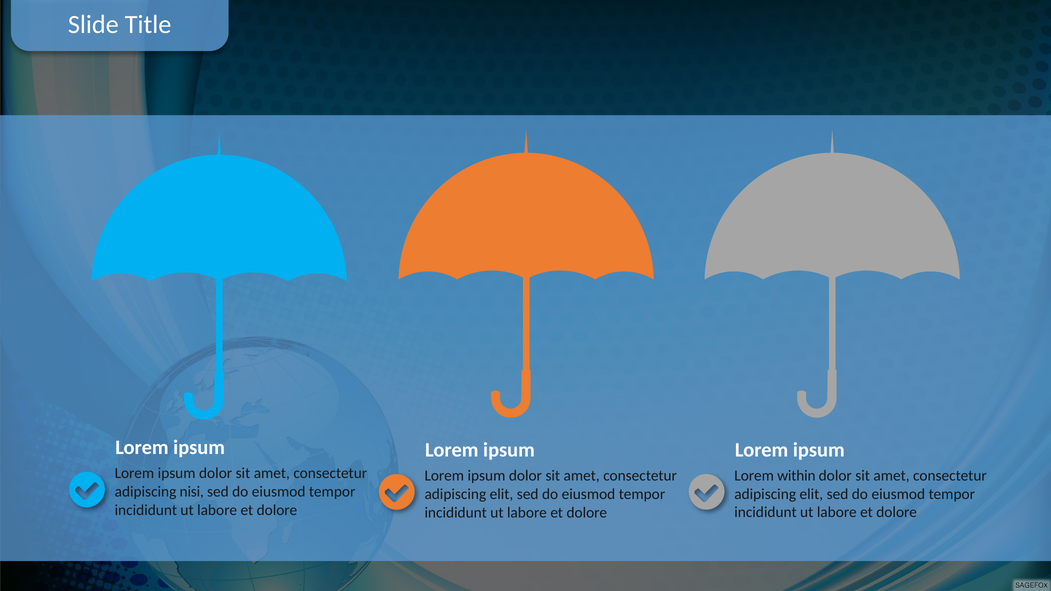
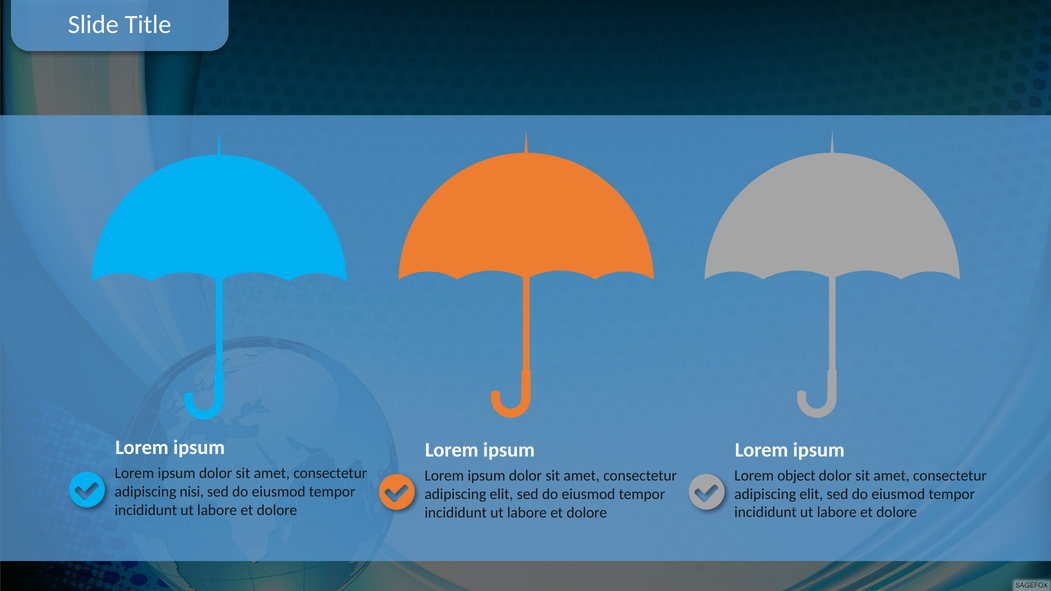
within: within -> object (796, 476)
